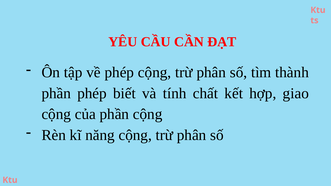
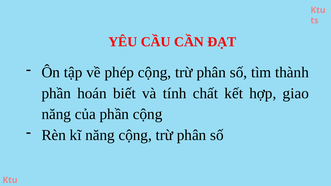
phần phép: phép -> hoán (92, 93)
cộng: cộng -> năng (56, 114)
